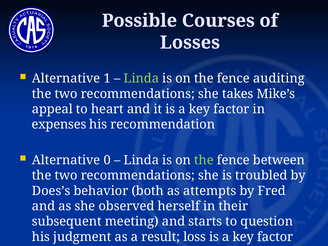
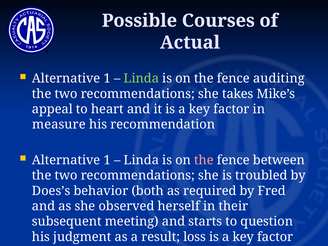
Losses: Losses -> Actual (190, 43)
expenses: expenses -> measure (59, 124)
0: 0 -> 1 (107, 160)
the colour: light green -> pink (204, 160)
attempts: attempts -> required (210, 191)
